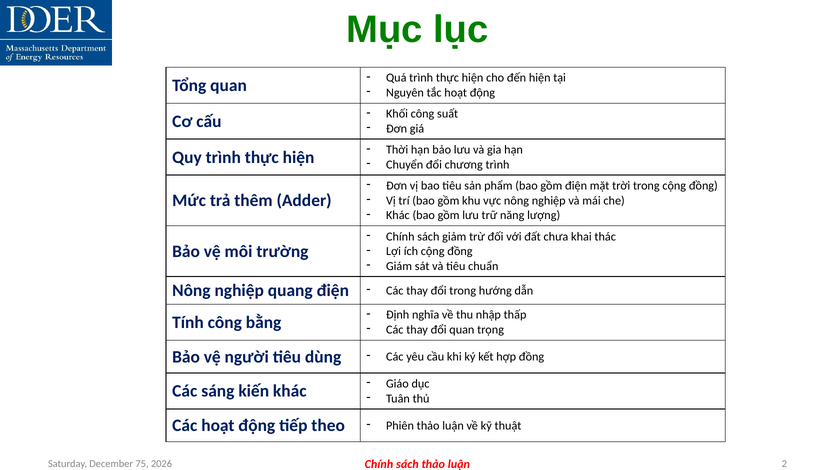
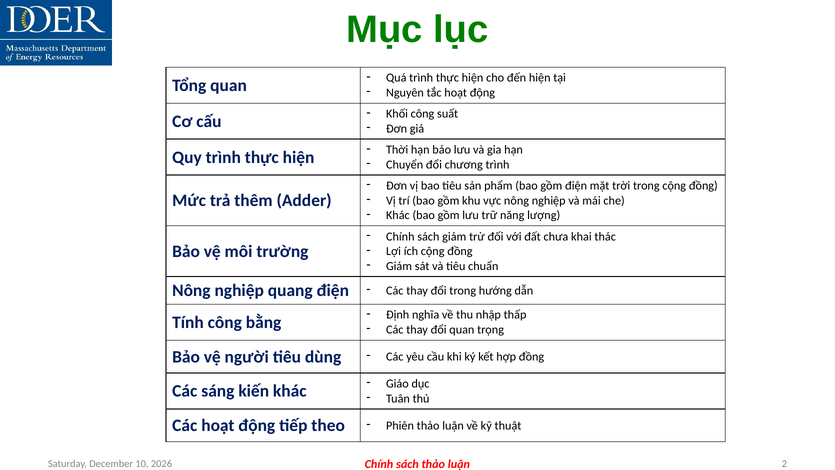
75: 75 -> 10 (142, 464)
